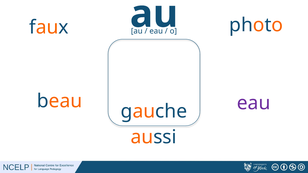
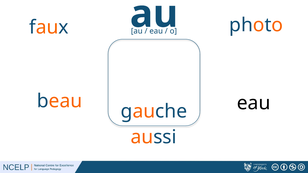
eau colour: purple -> black (254, 103)
